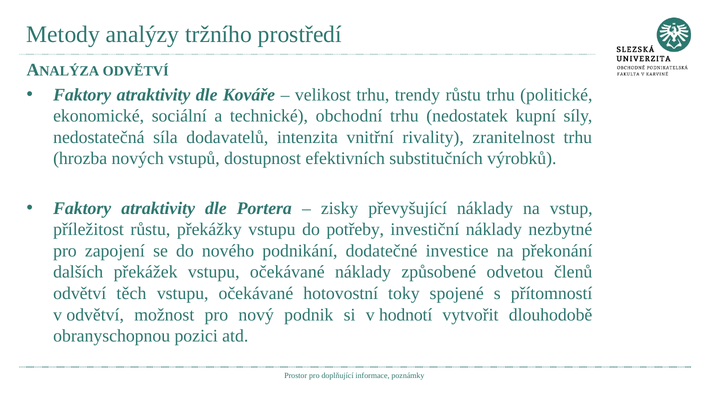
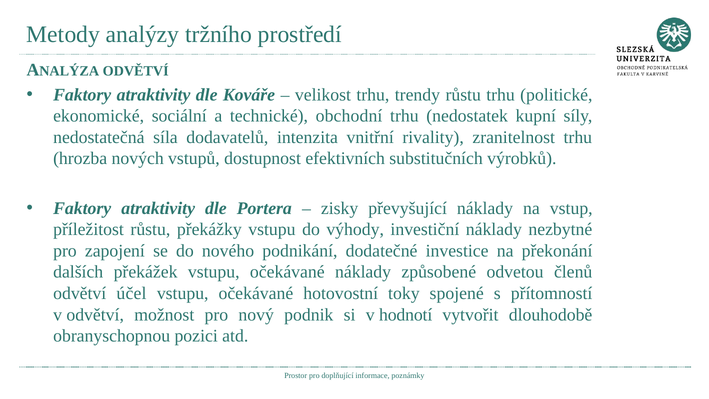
potřeby: potřeby -> výhody (355, 229)
těch: těch -> účel (131, 293)
